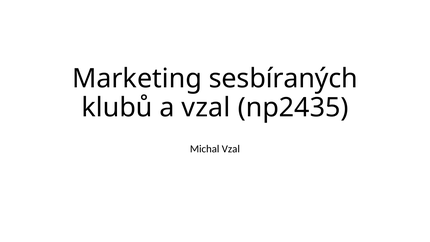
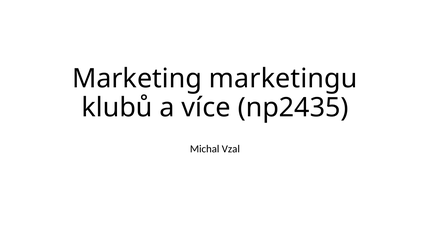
sesbíraných: sesbíraných -> marketingu (283, 78)
a vzal: vzal -> více (206, 107)
